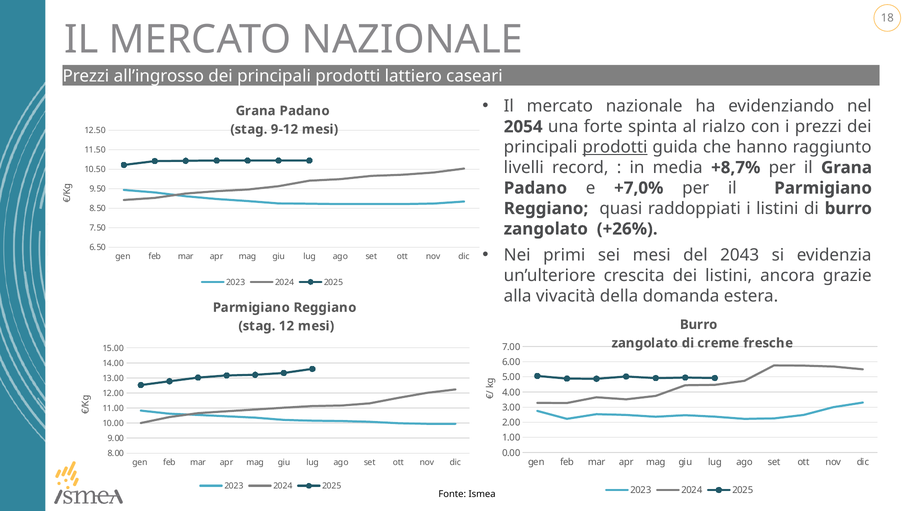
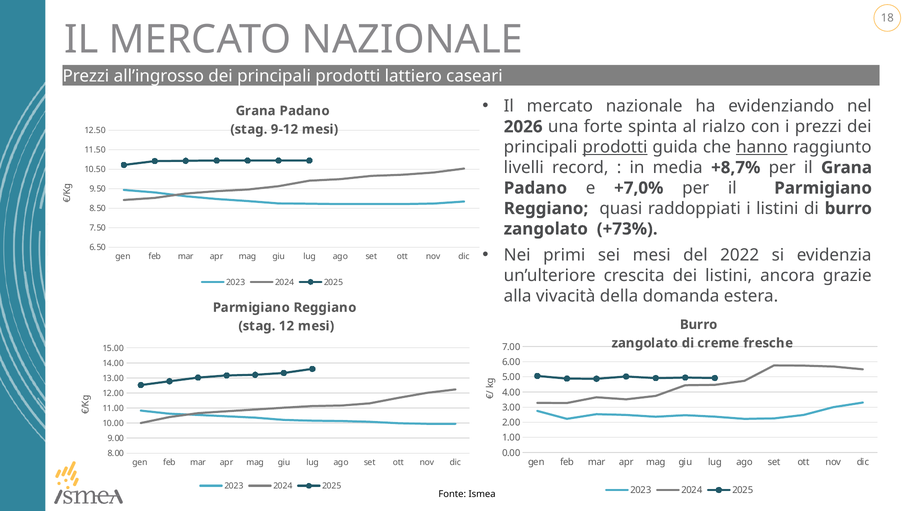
2054: 2054 -> 2026 (523, 127)
hanno underline: none -> present (762, 147)
+26%: +26% -> +73% (627, 229)
2043: 2043 -> 2022 (740, 255)
